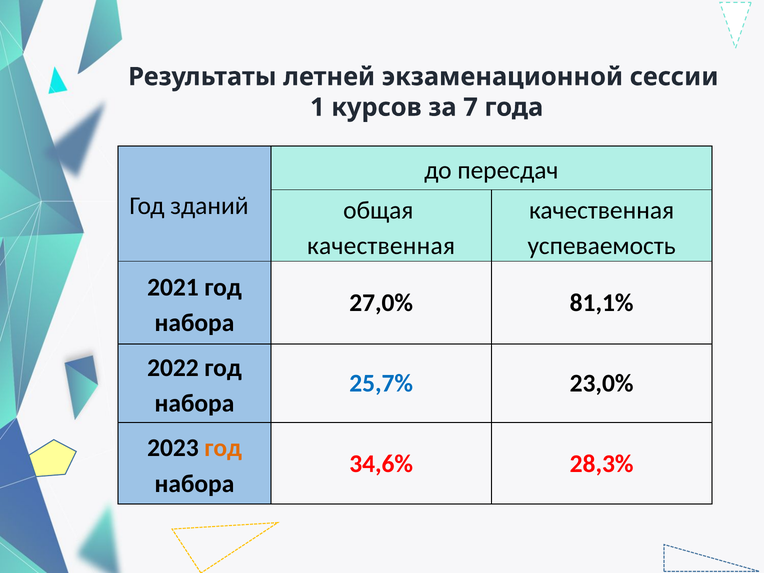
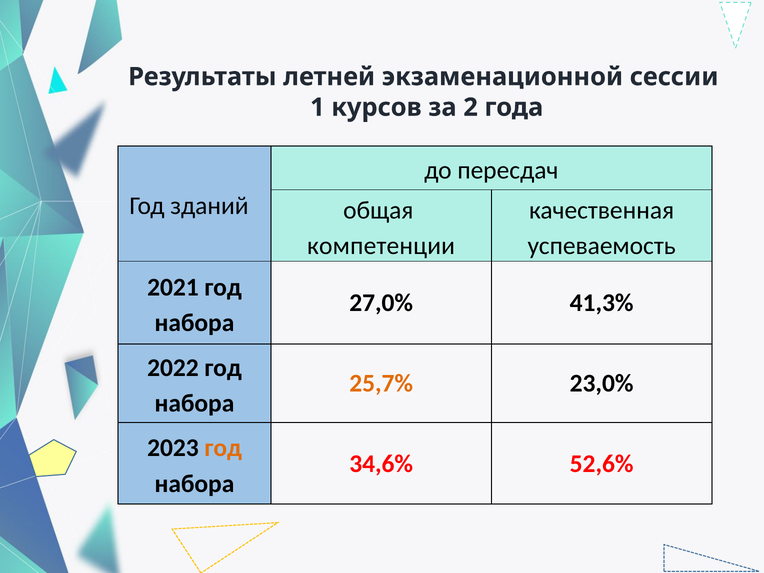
7: 7 -> 2 (471, 107)
качественная: качественная -> компетенции (381, 246)
81,1%: 81,1% -> 41,3% (602, 303)
25,7% colour: blue -> orange (381, 383)
28,3%: 28,3% -> 52,6% (602, 464)
